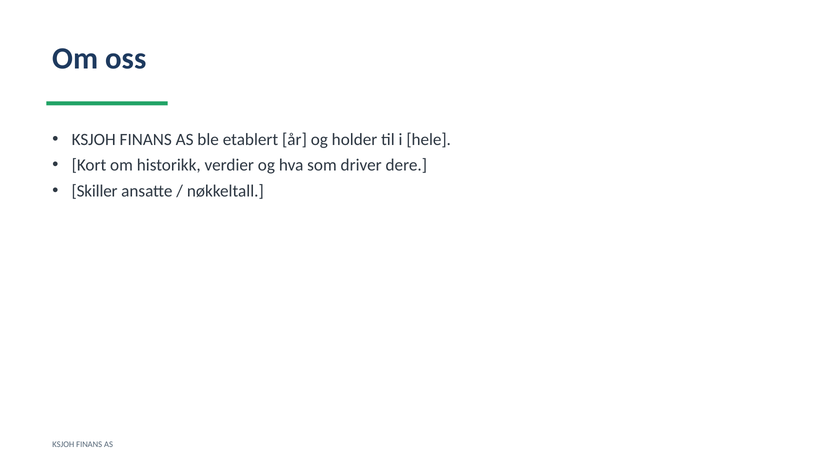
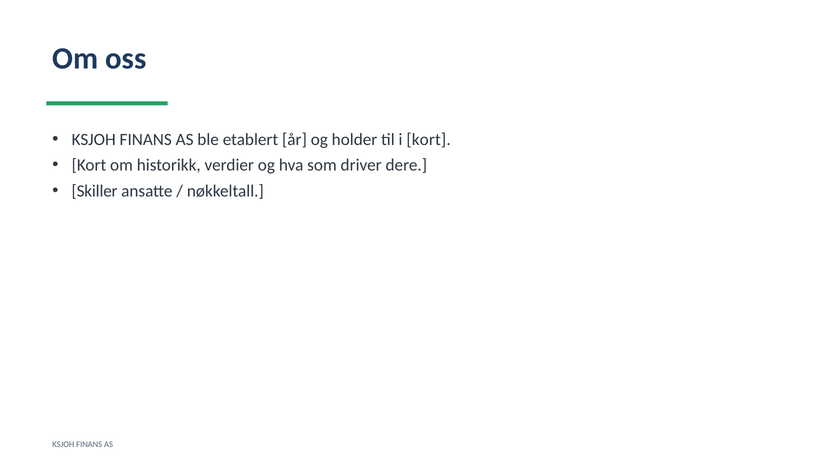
i hele: hele -> kort (429, 139)
